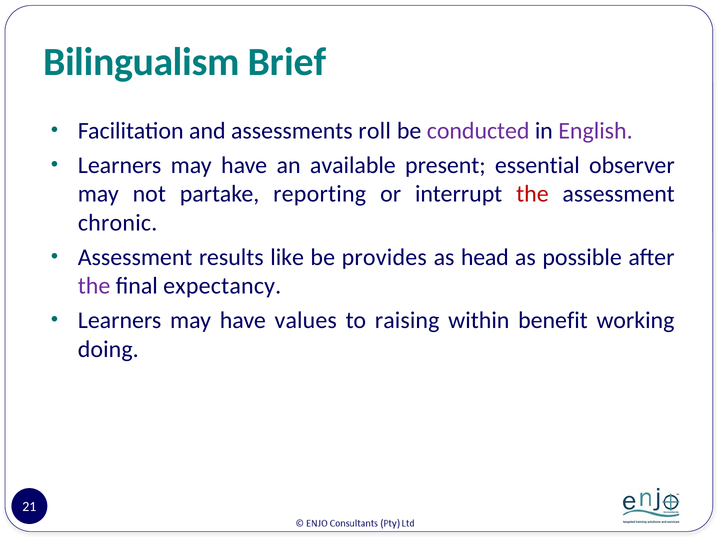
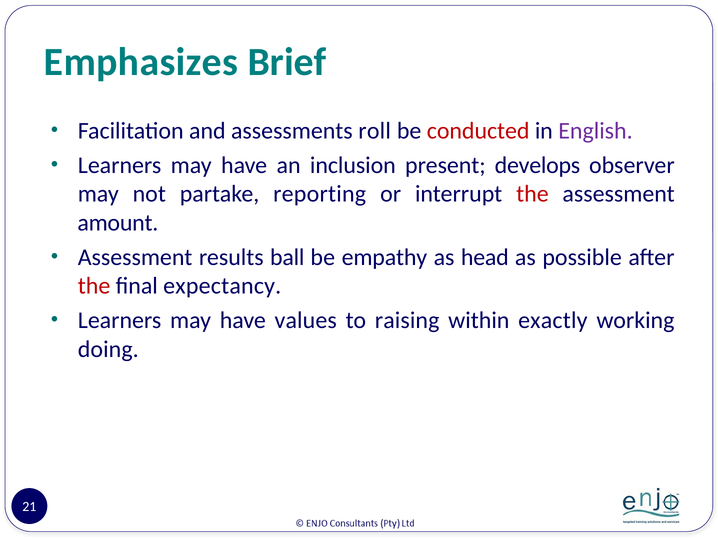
Bilingualism: Bilingualism -> Emphasizes (141, 62)
conducted colour: purple -> red (478, 131)
available: available -> inclusion (353, 165)
essential: essential -> develops (537, 165)
chronic: chronic -> amount (118, 223)
like: like -> ball (287, 257)
provides: provides -> empathy (384, 257)
the colour: purple -> red (94, 286)
benefit: benefit -> exactly (553, 320)
